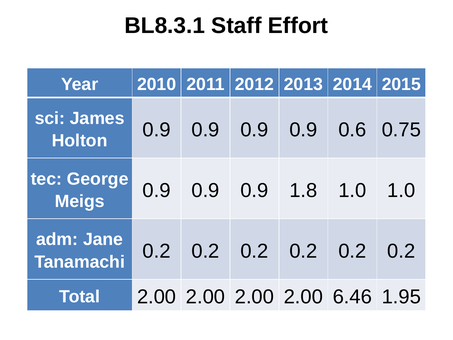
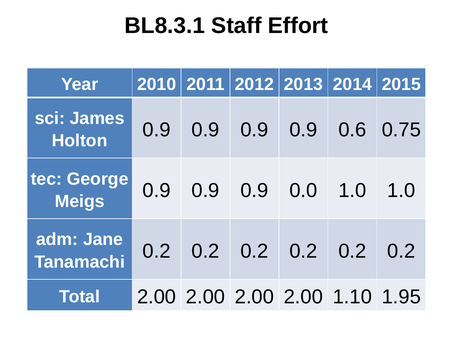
1.8: 1.8 -> 0.0 (303, 190)
6.46: 6.46 -> 1.10 (352, 297)
